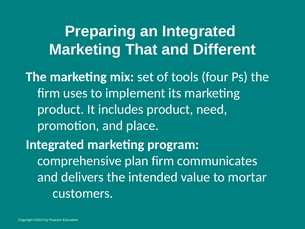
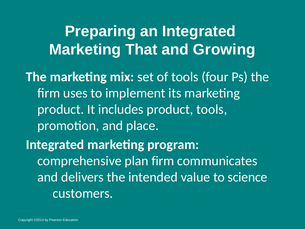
Different: Different -> Growing (224, 50)
product need: need -> tools (212, 109)
mortar: mortar -> science (248, 177)
